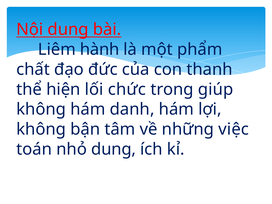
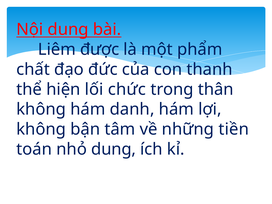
hành: hành -> được (100, 49)
giúp: giúp -> thân (216, 89)
việc: việc -> tiền (234, 129)
